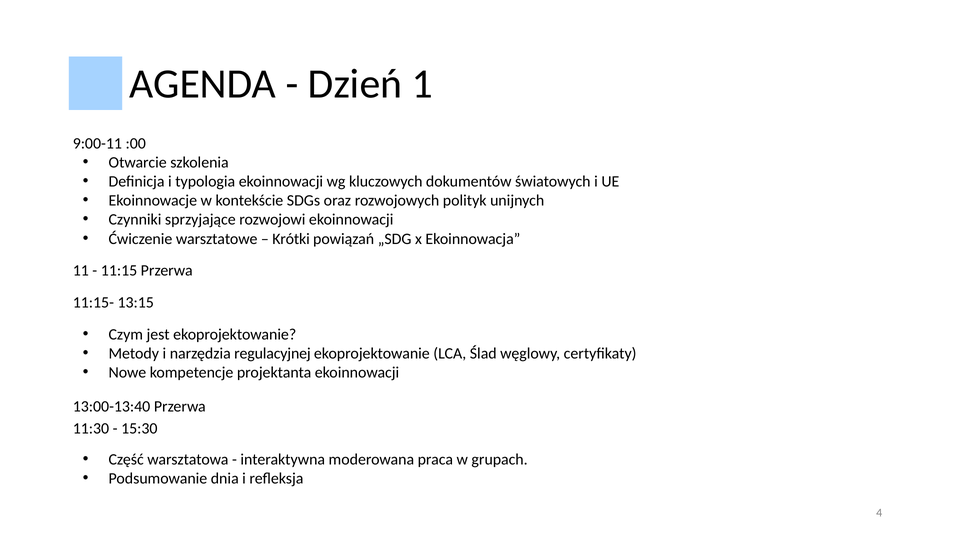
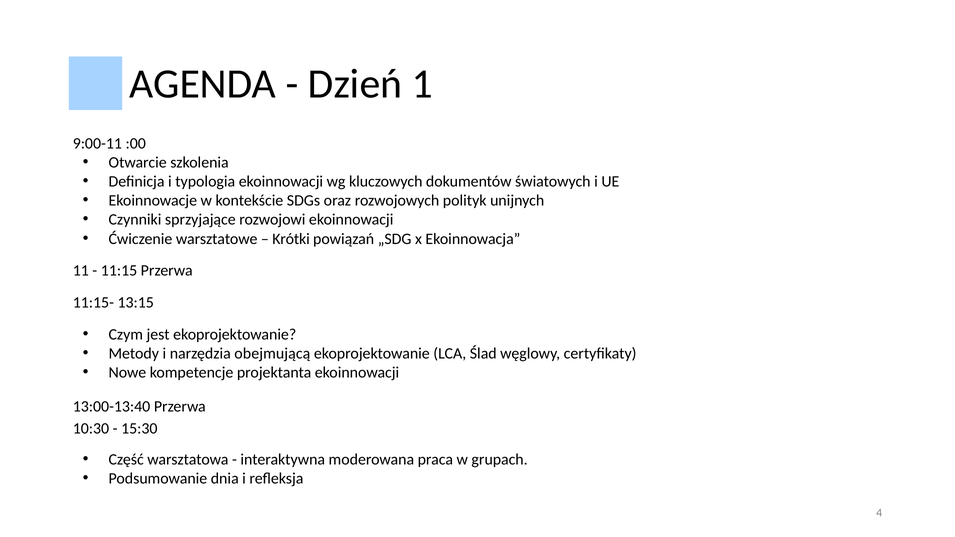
regulacyjnej: regulacyjnej -> obejmującą (272, 354)
11:30: 11:30 -> 10:30 (91, 429)
